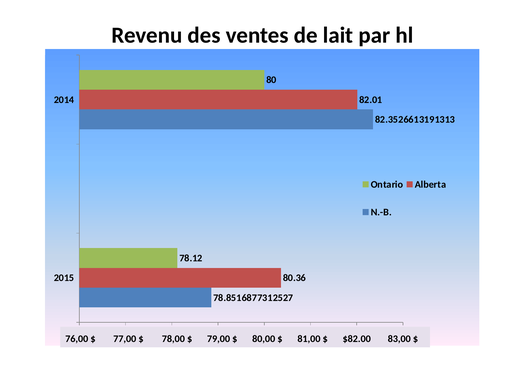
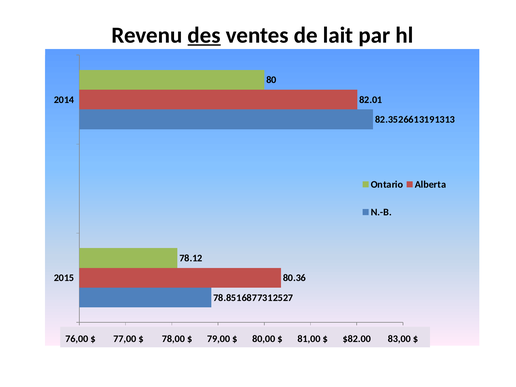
des underline: none -> present (204, 35)
